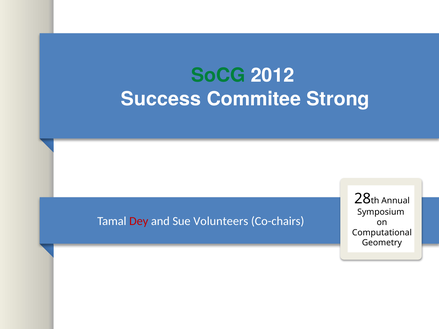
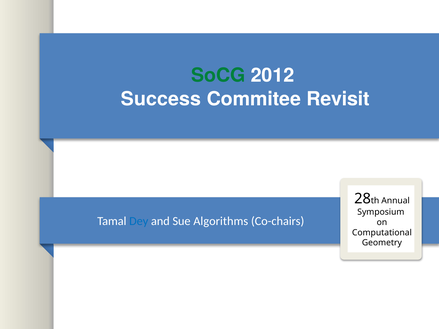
Strong: Strong -> Revisit (338, 99)
Dey colour: red -> blue (139, 221)
Volunteers: Volunteers -> Algorithms (221, 221)
